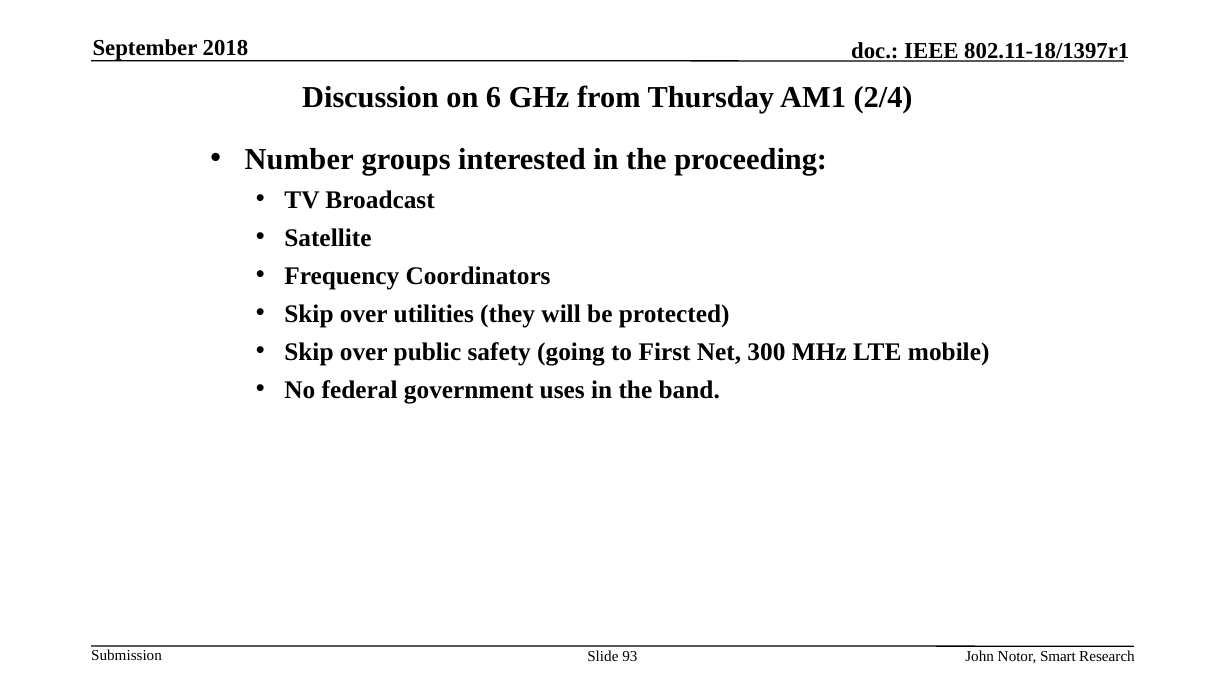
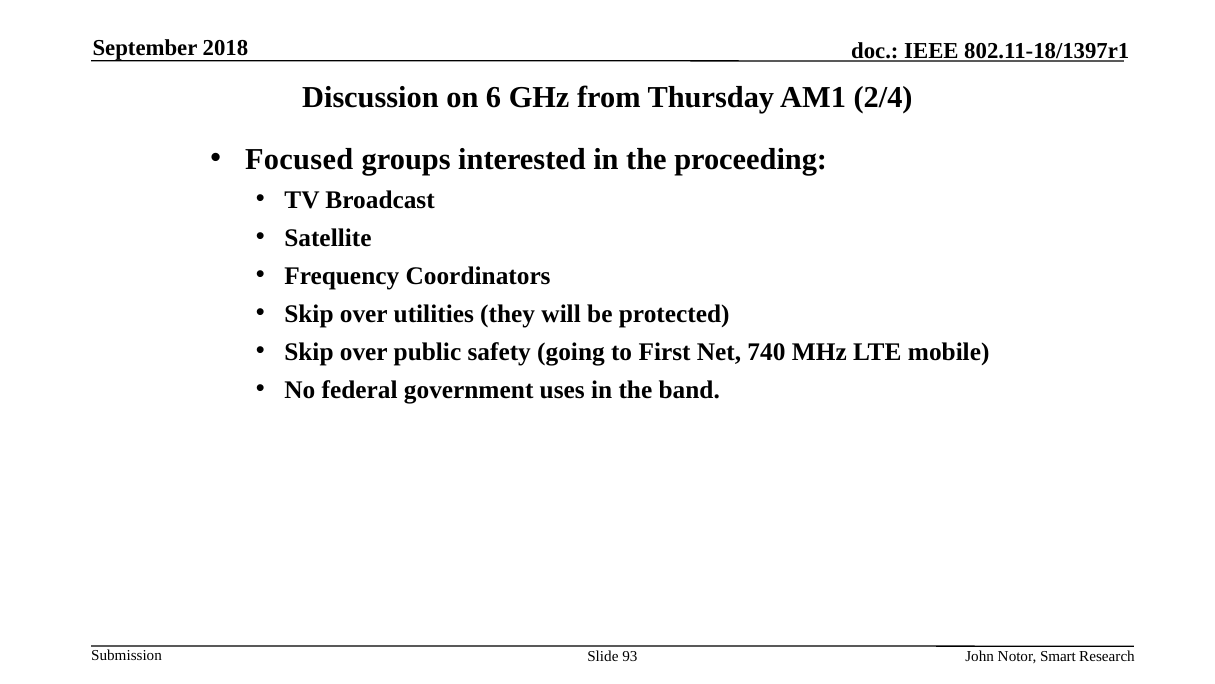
Number: Number -> Focused (299, 159)
300: 300 -> 740 (767, 352)
